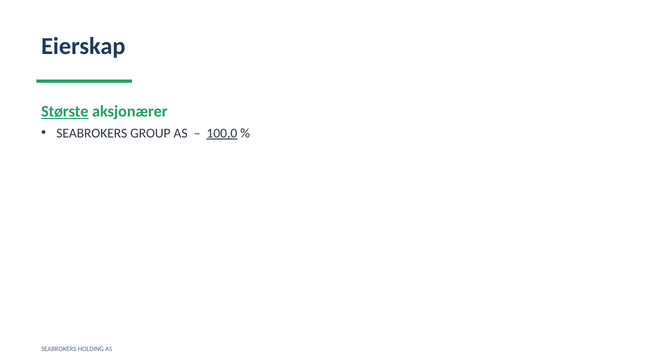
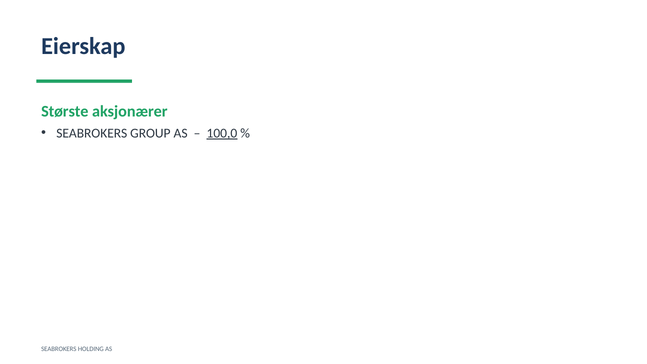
Største underline: present -> none (65, 111)
